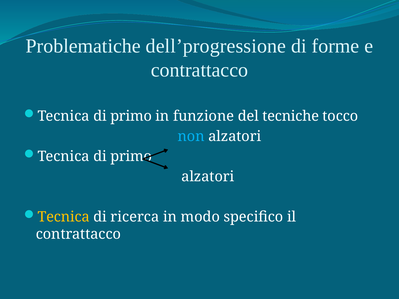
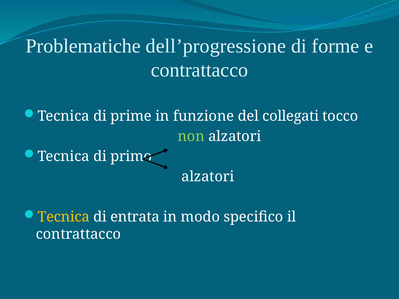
primo: primo -> prime (131, 116)
tecniche: tecniche -> collegati (291, 116)
non colour: light blue -> light green (191, 136)
ricerca: ricerca -> entrata (135, 217)
